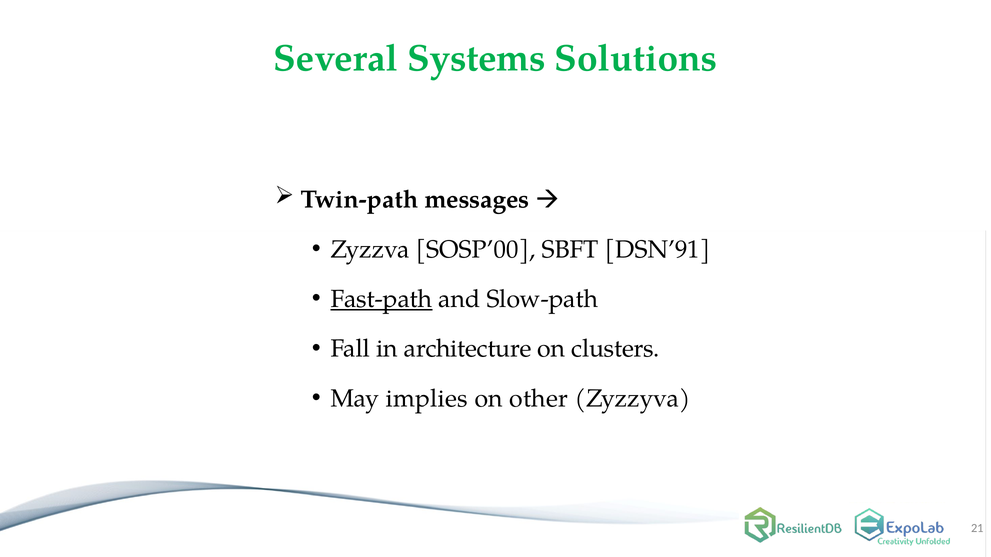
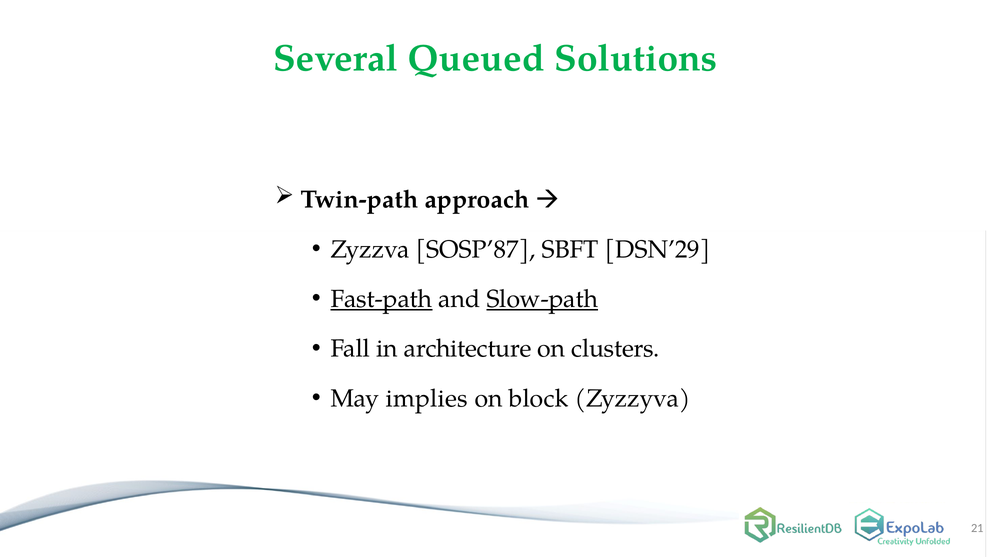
Systems: Systems -> Queued (476, 58)
messages: messages -> approach (477, 200)
SOSP’00: SOSP’00 -> SOSP’87 (476, 250)
DSN’91: DSN’91 -> DSN’29 (658, 250)
Slow-path underline: none -> present (542, 299)
other: other -> block (539, 399)
